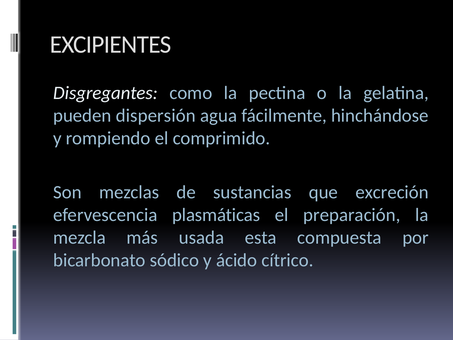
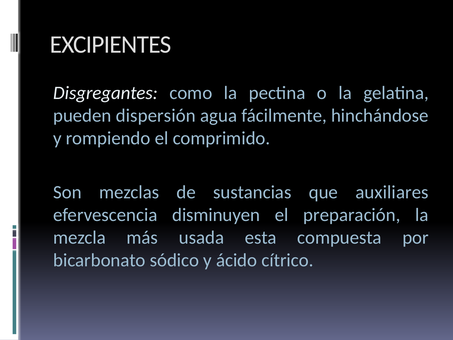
excreción: excreción -> auxiliares (392, 192)
plasmáticas: plasmáticas -> disminuyen (216, 215)
